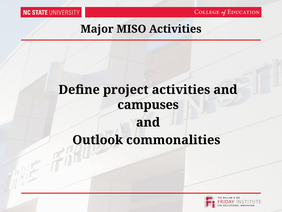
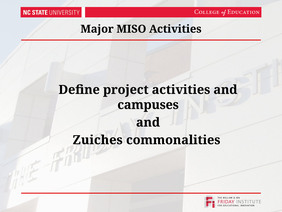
Outlook: Outlook -> Zuiches (98, 140)
